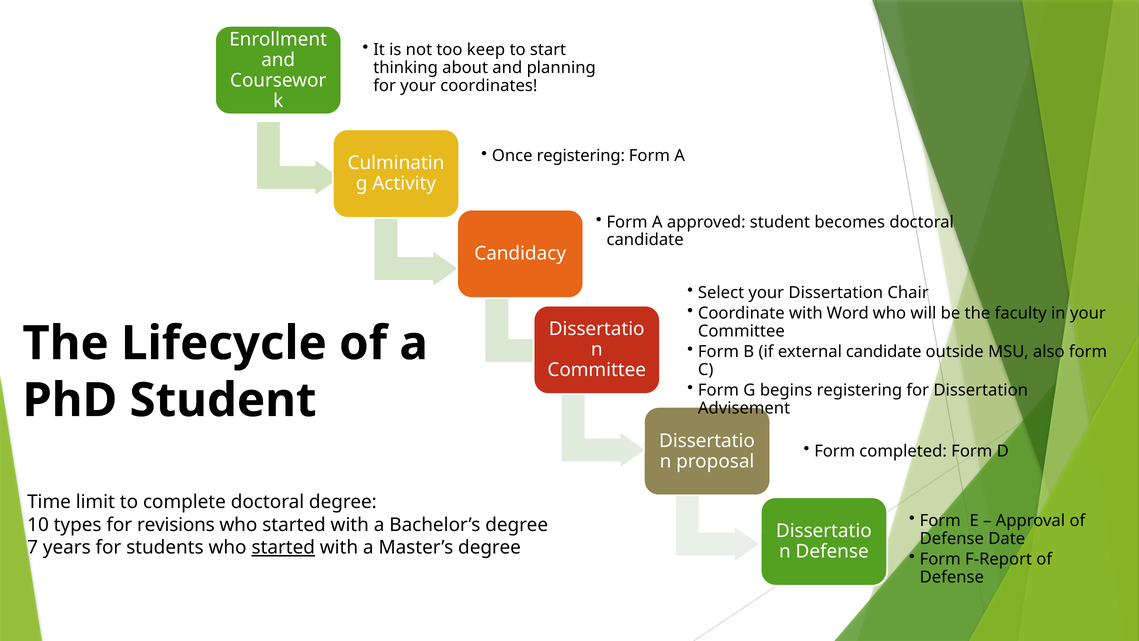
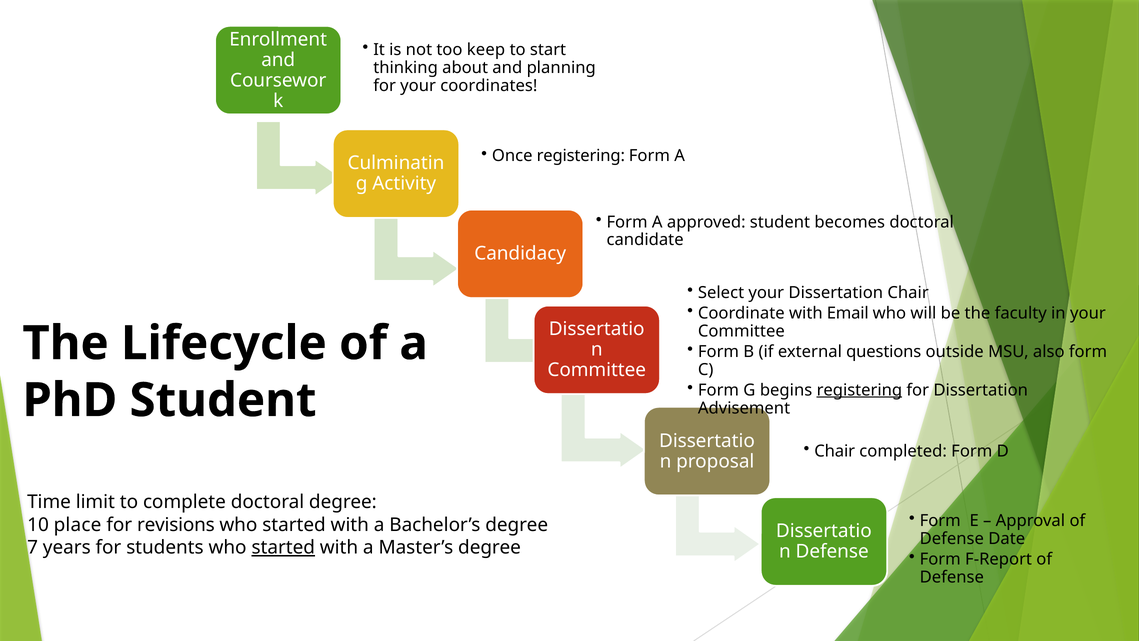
Word: Word -> Email (848, 313)
external candidate: candidate -> questions (884, 351)
registering underline: none -> present (859, 390)
Form: Form -> Chair (835, 451)
types: types -> place (78, 525)
